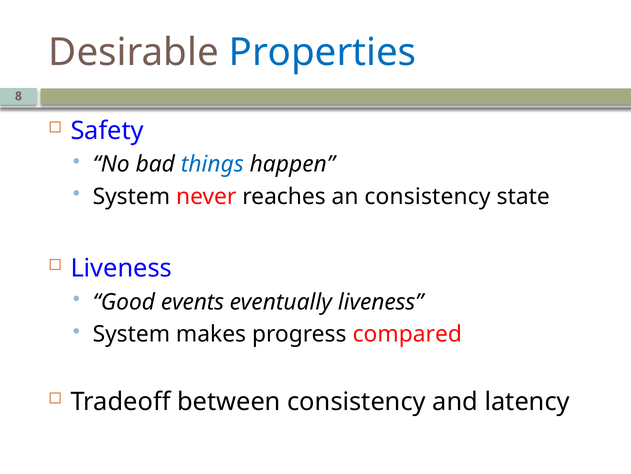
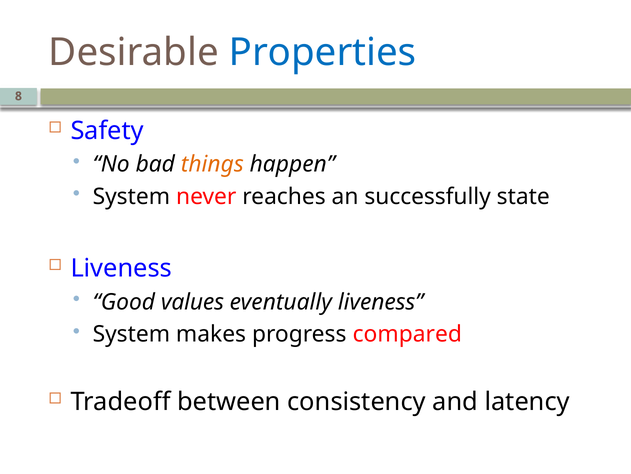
things colour: blue -> orange (212, 164)
an consistency: consistency -> successfully (428, 196)
events: events -> values (192, 302)
